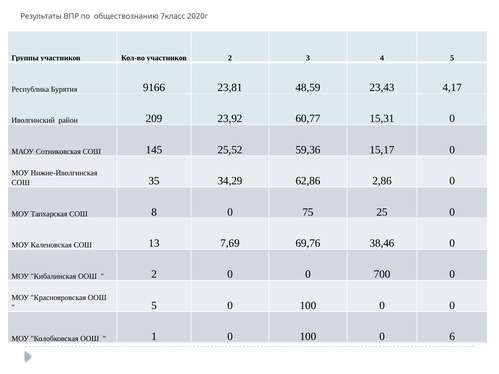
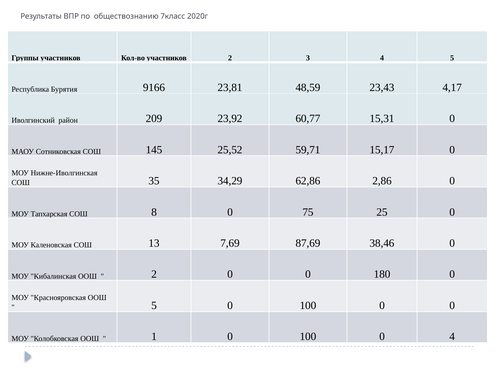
59,36: 59,36 -> 59,71 (308, 150)
69,76: 69,76 -> 87,69 (308, 243)
700: 700 -> 180 (382, 275)
0 6: 6 -> 4 (452, 337)
